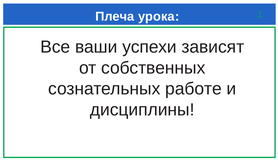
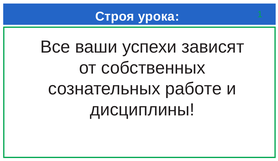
Плеча: Плеча -> Строя (115, 16)
